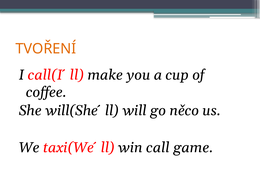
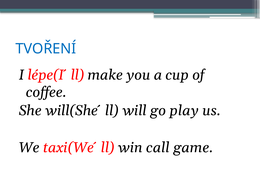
TVOŘENÍ colour: orange -> blue (46, 49)
call(I´ll: call(I´ll -> lépe(I´ll (56, 75)
něco: něco -> play (184, 111)
